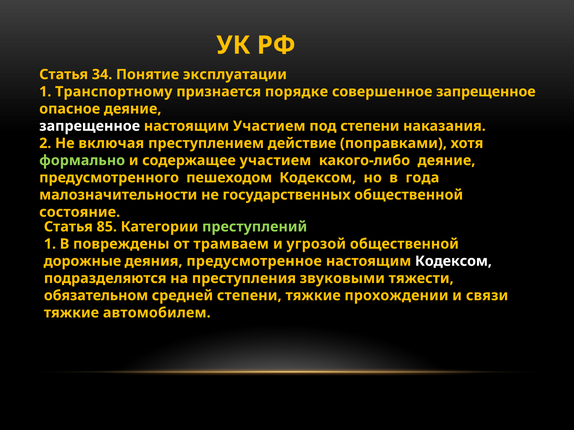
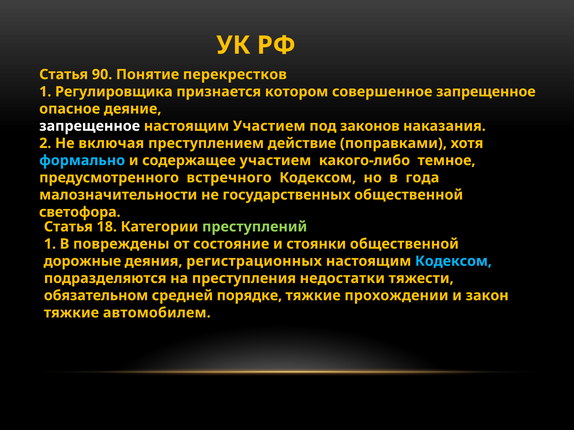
34: 34 -> 90 (102, 75)
эксплуатации: эксплуатации -> перекрестков (235, 75)
Транспортному: Транспортному -> Регулировщика (114, 92)
порядке: порядке -> котором (297, 92)
под степени: степени -> законов (370, 126)
формально colour: light green -> light blue (82, 161)
какого-либо деяние: деяние -> темное (447, 161)
пешеходом: пешеходом -> встречного (229, 178)
состояние: состояние -> светофора (80, 212)
85: 85 -> 18 (107, 227)
трамваем: трамваем -> состояние (231, 244)
угрозой: угрозой -> стоянки (316, 244)
предусмотренное: предусмотренное -> регистрационных (254, 261)
Кодексом colour: white -> light blue (453, 261)
звуковыми: звуковыми -> недостатки (342, 279)
средней степени: степени -> порядке (249, 296)
связи: связи -> закон (487, 296)
